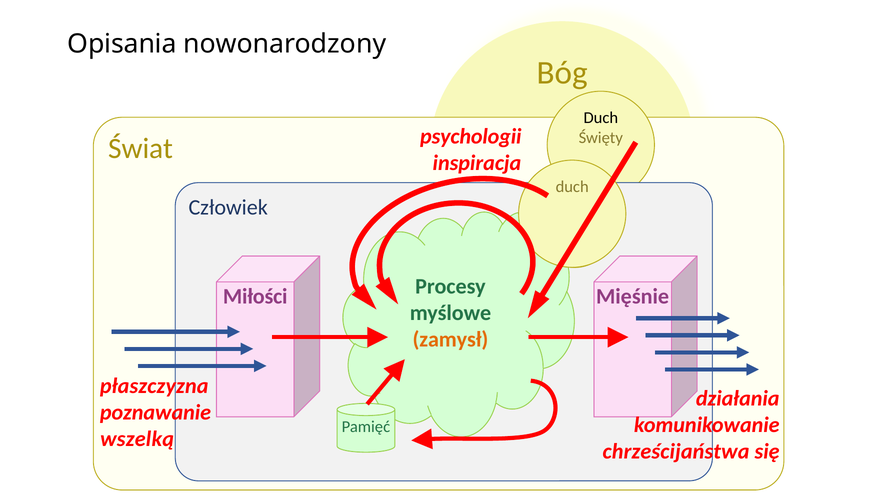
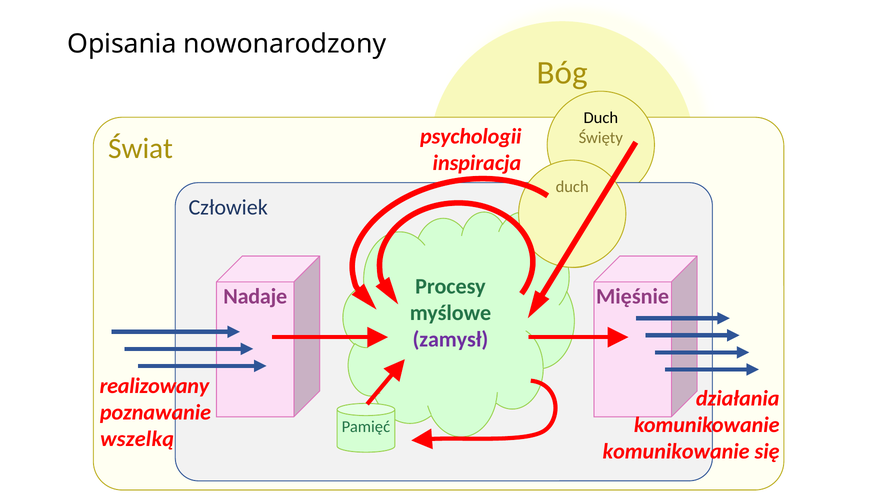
Miłości: Miłości -> Nadaje (255, 297)
zamysł colour: orange -> purple (450, 340)
płaszczyzna: płaszczyzna -> realizowany (154, 386)
chrześcijaństwa: chrześcijaństwa -> komunikowanie (676, 452)
